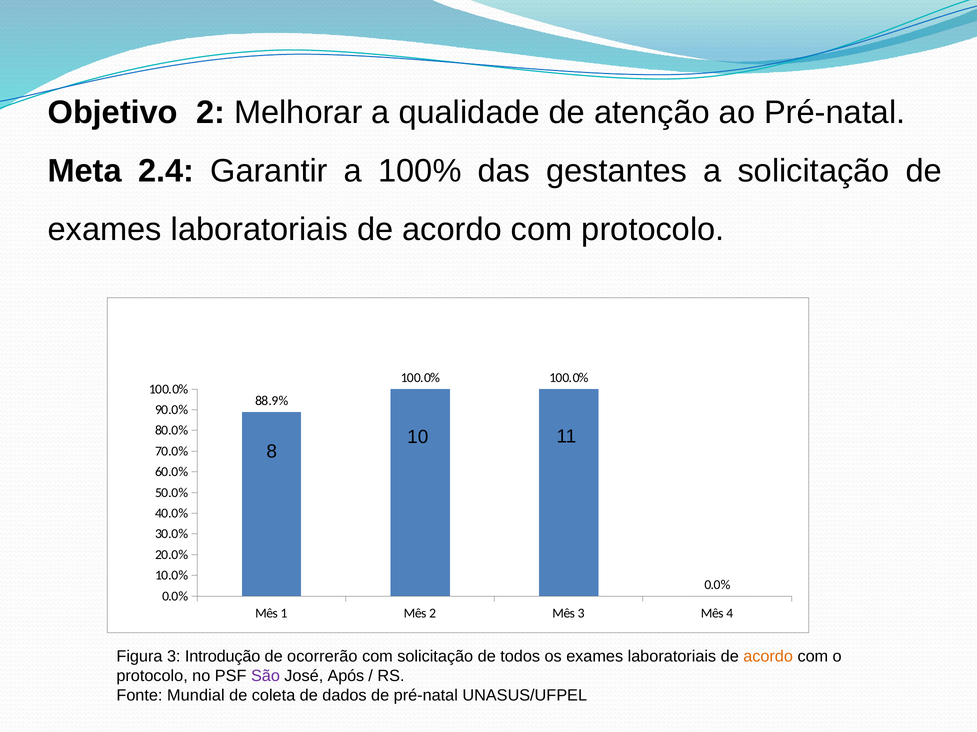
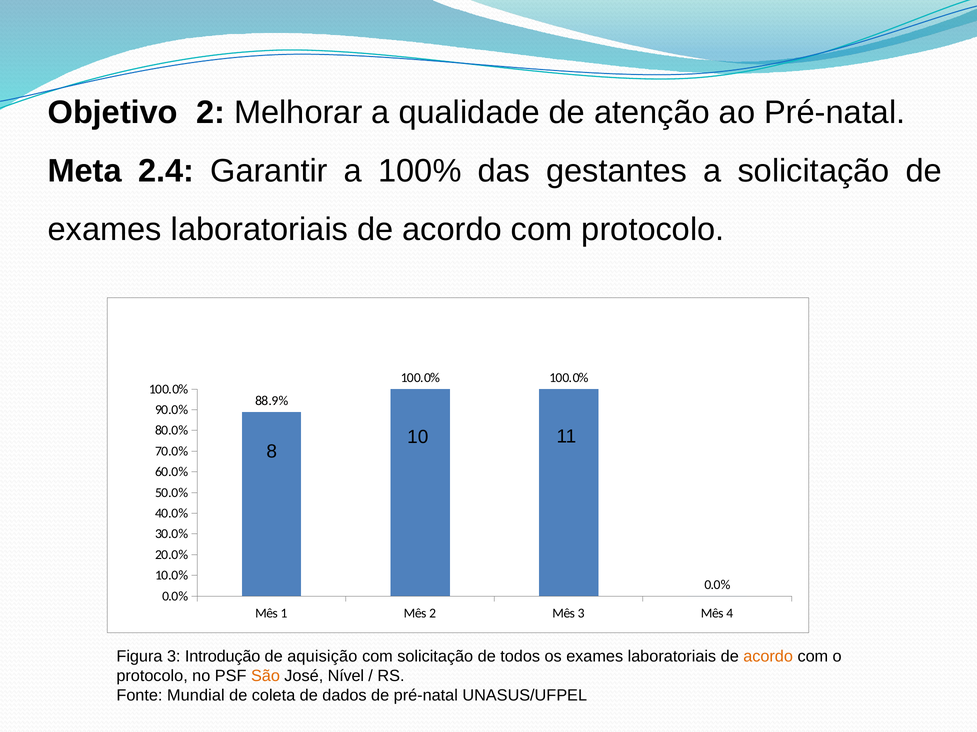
ocorrerão: ocorrerão -> aquisição (322, 657)
São colour: purple -> orange (265, 676)
Após: Após -> Nível (346, 676)
